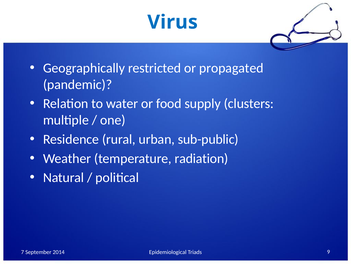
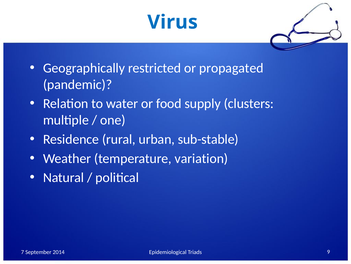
sub-public: sub-public -> sub-stable (208, 139)
radiation: radiation -> variation (201, 158)
